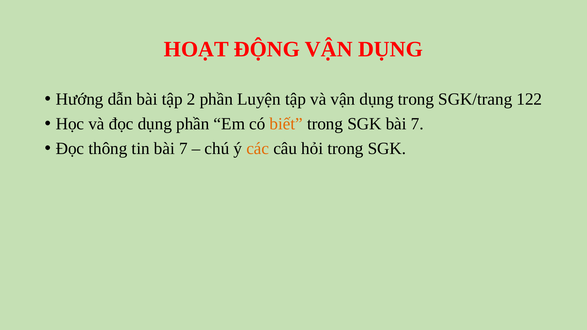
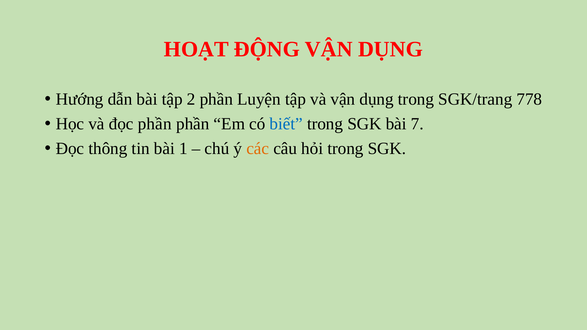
122: 122 -> 778 (529, 99)
đọc dụng: dụng -> phần (155, 124)
biết colour: orange -> blue (286, 124)
tin bài 7: 7 -> 1 (183, 148)
